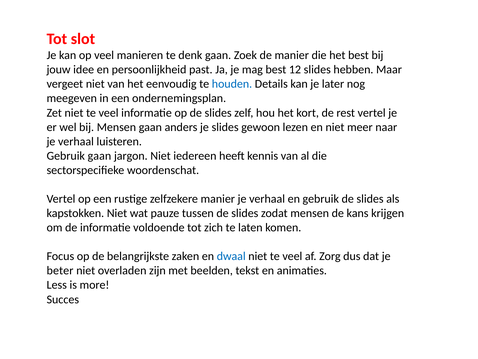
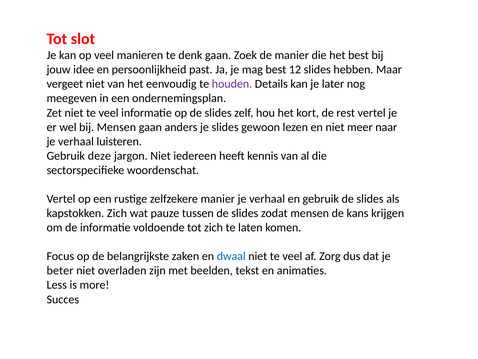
houden colour: blue -> purple (232, 84)
Gebruik gaan: gaan -> deze (99, 156)
kapstokken Niet: Niet -> Zich (117, 213)
